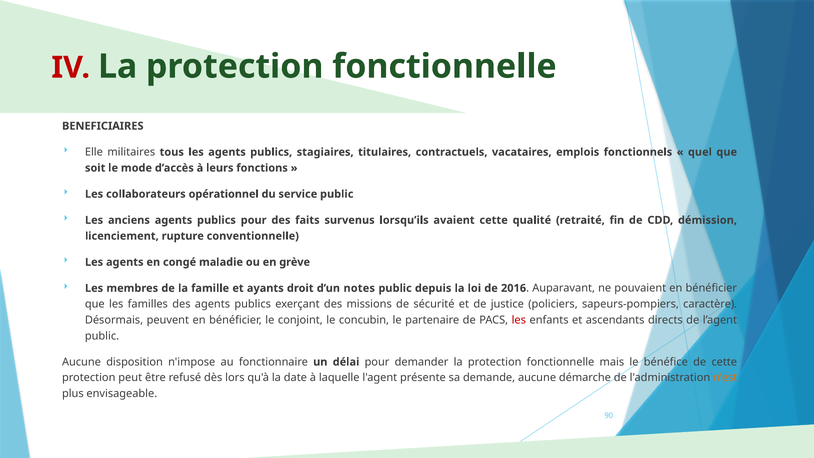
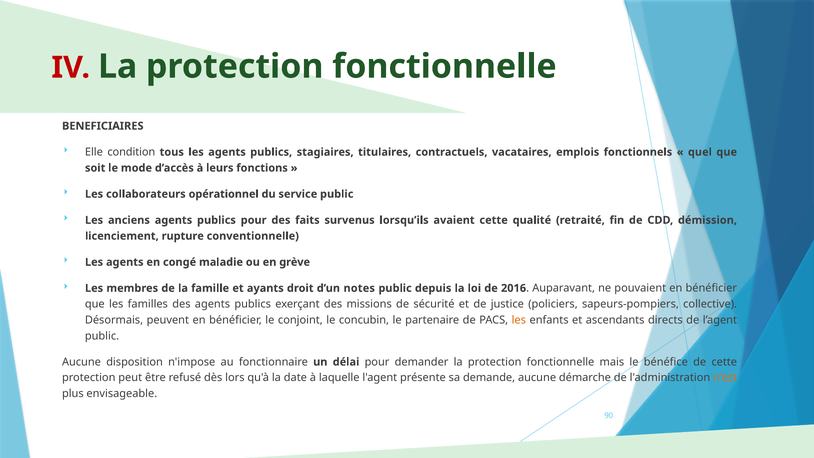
militaires: militaires -> condition (131, 152)
caractère: caractère -> collective (710, 304)
les colour: red -> orange (519, 320)
